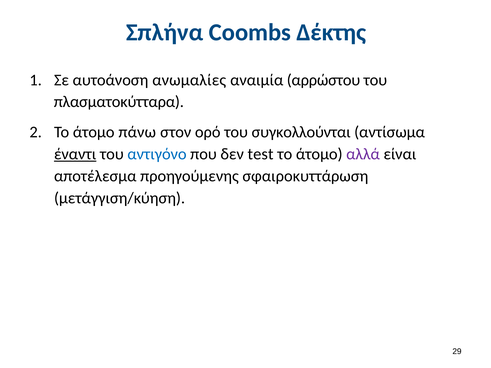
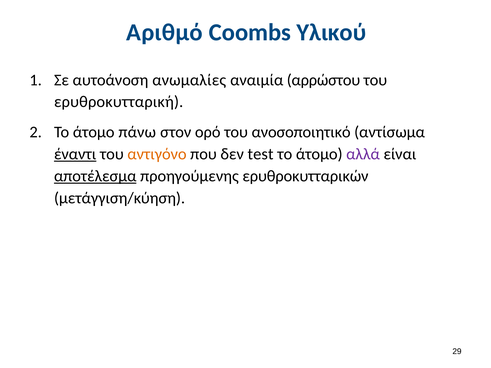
Σπλήνα: Σπλήνα -> Αριθμό (164, 32)
Δέκτης: Δέκτης -> Υλικού (331, 32)
πλασματοκύτταρα: πλασματοκύτταρα -> ερυθροκυτταρική (119, 102)
συγκολλούνται: συγκολλούνται -> ανοσοποιητικό (301, 132)
αντιγόνο colour: blue -> orange (157, 154)
αποτέλεσμα underline: none -> present (95, 176)
σφαιροκυττάρωση: σφαιροκυττάρωση -> ερυθροκυτταρικών (305, 176)
